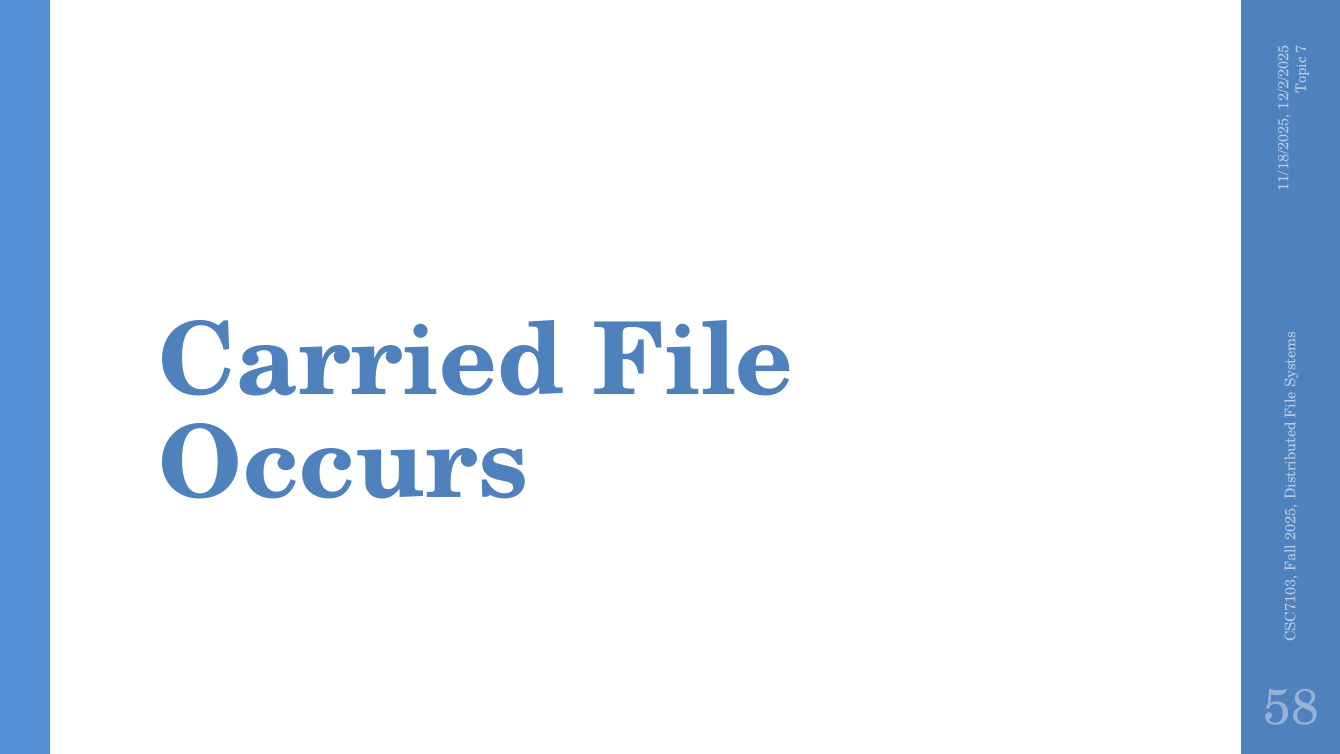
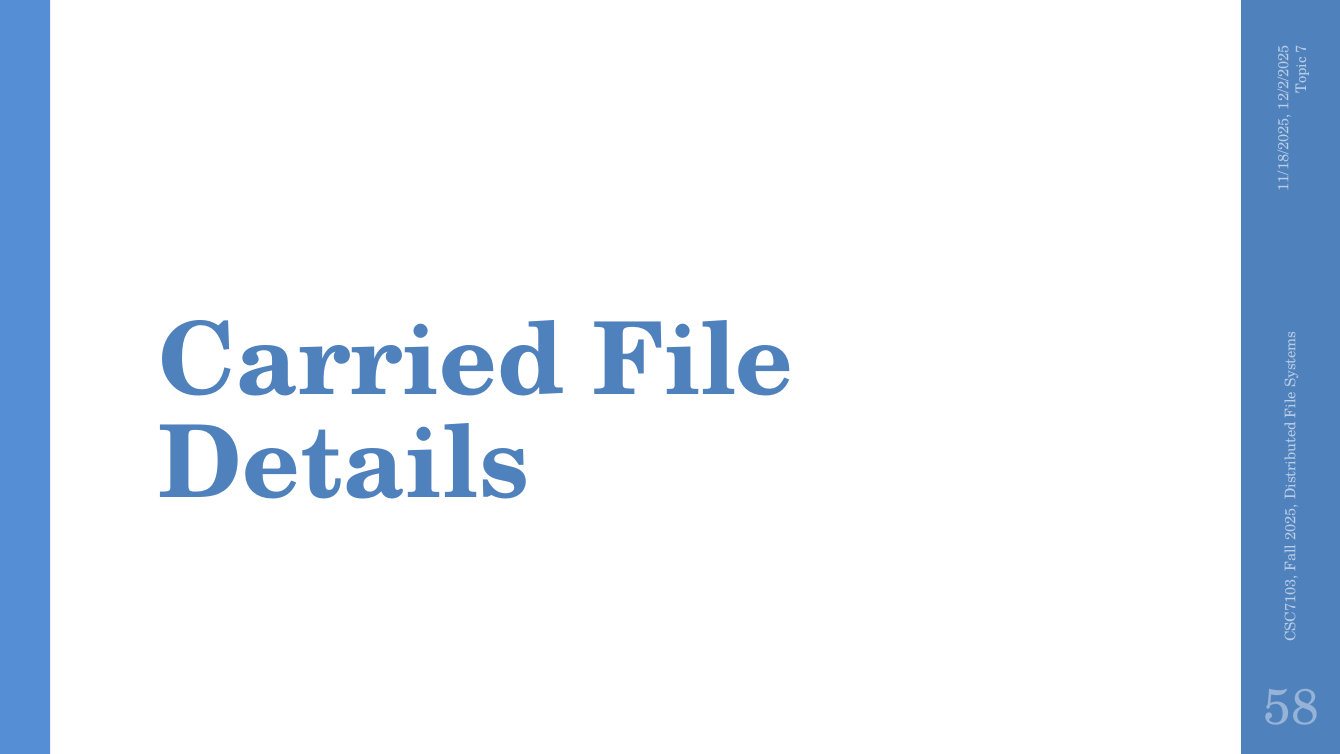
Occurs: Occurs -> Details (344, 464)
